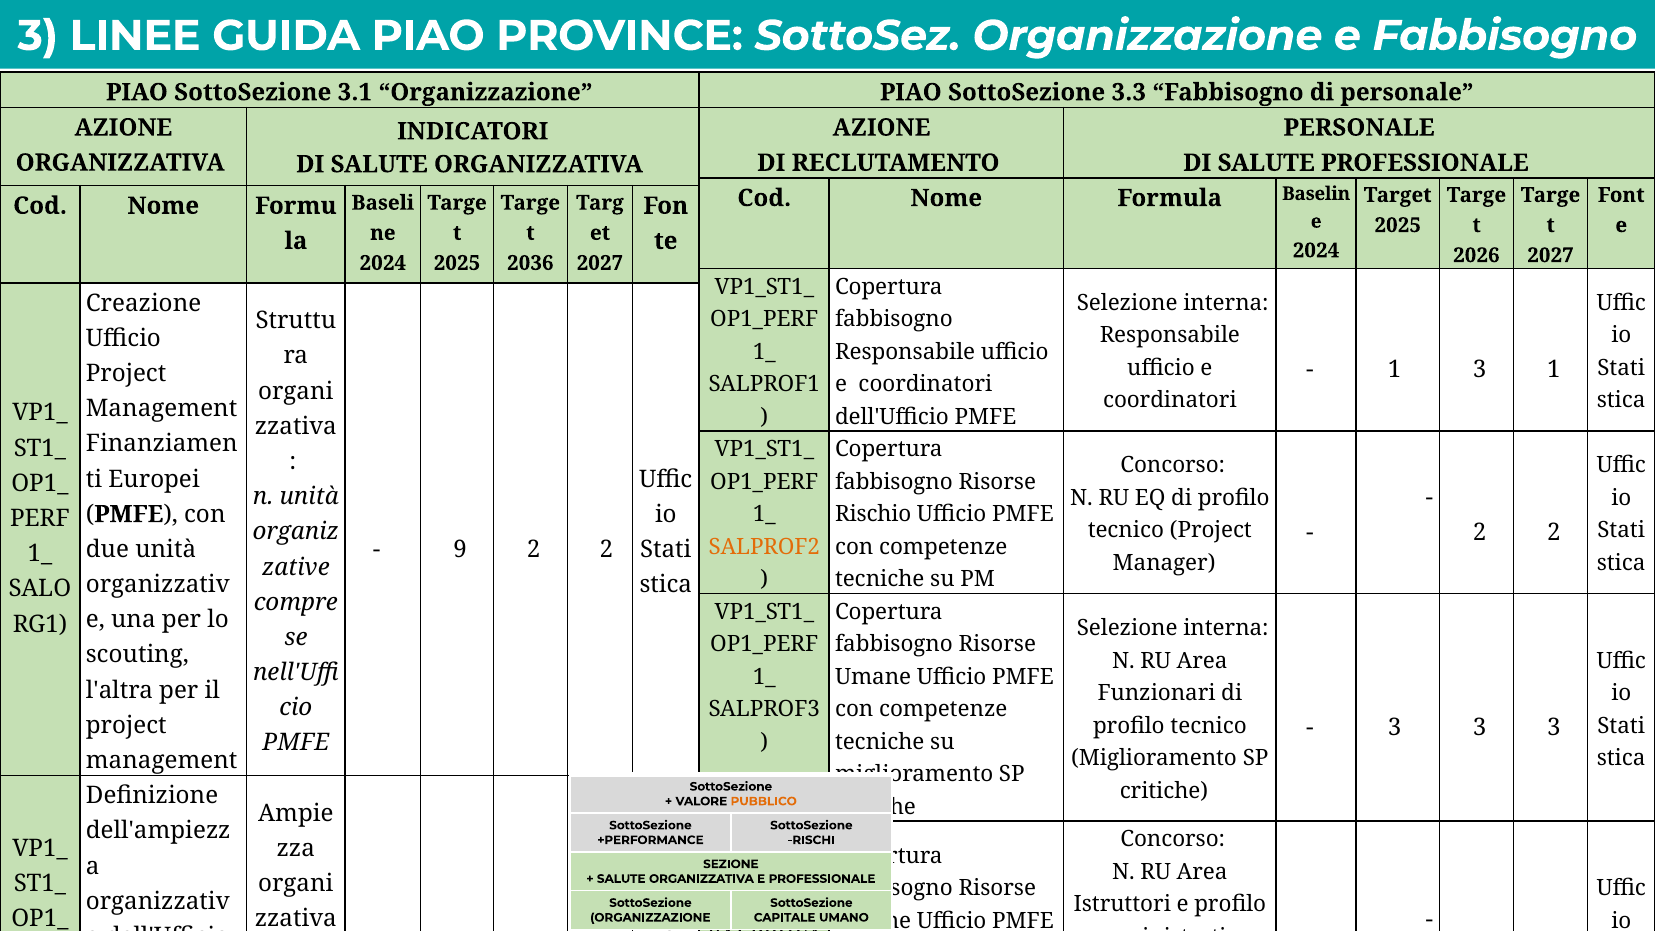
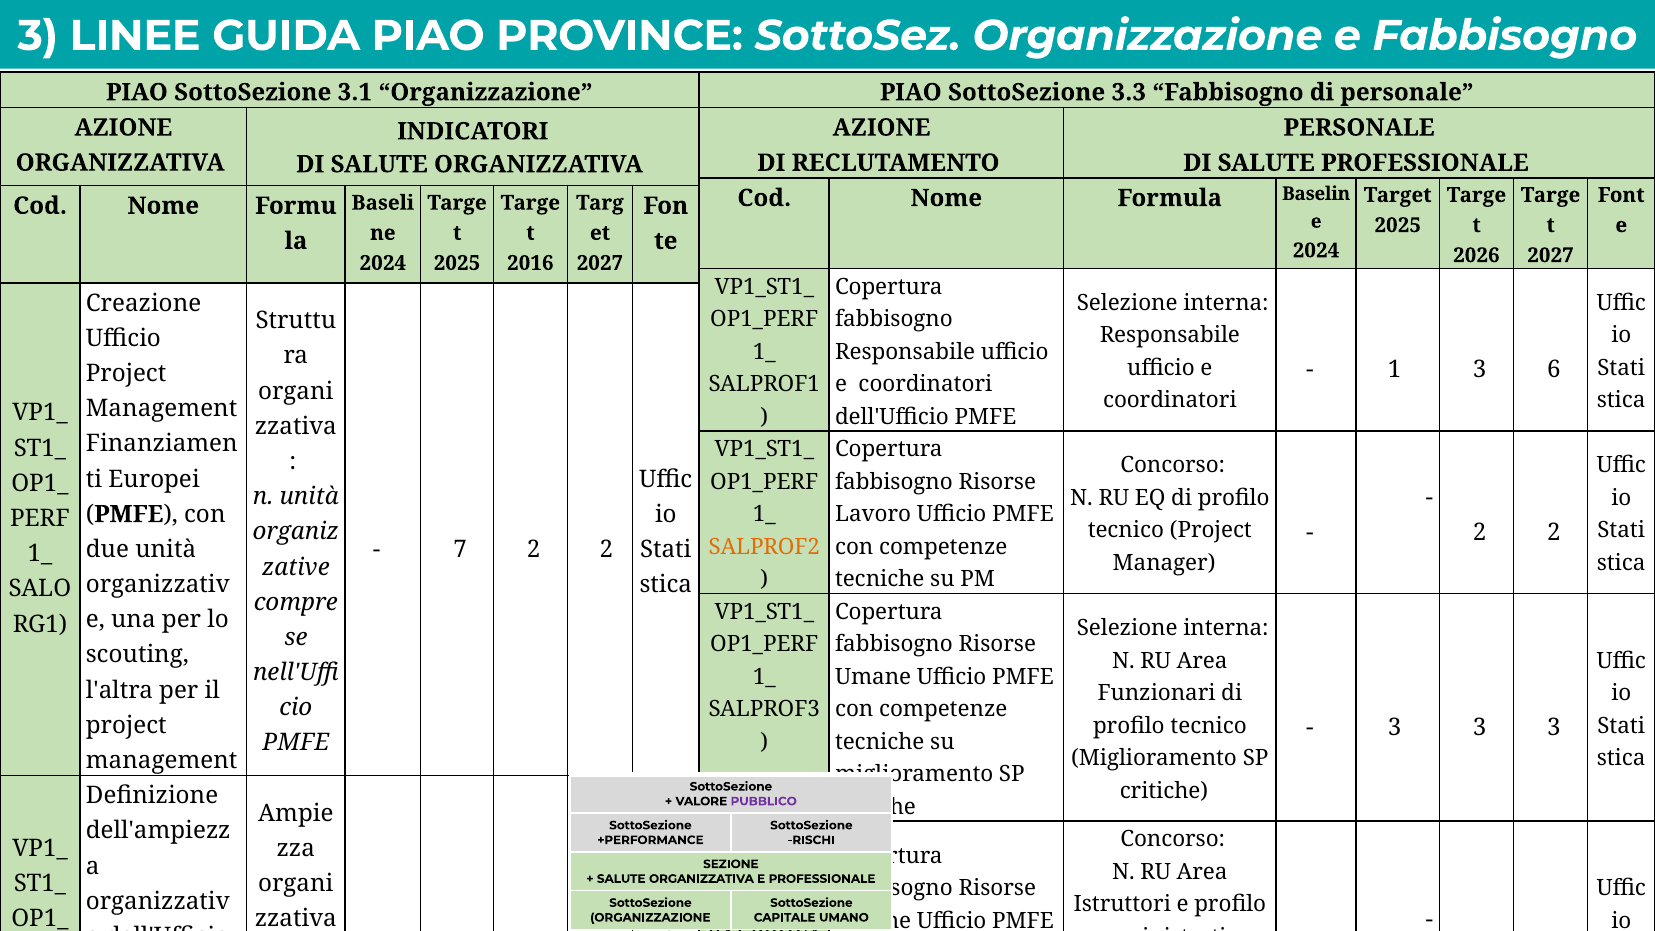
2036: 2036 -> 2016 (530, 263)
3 1: 1 -> 6 (1554, 370)
Rischio: Rischio -> Lavoro (873, 514)
9: 9 -> 7 (460, 549)
PUBBLICO colour: orange -> purple (764, 801)
